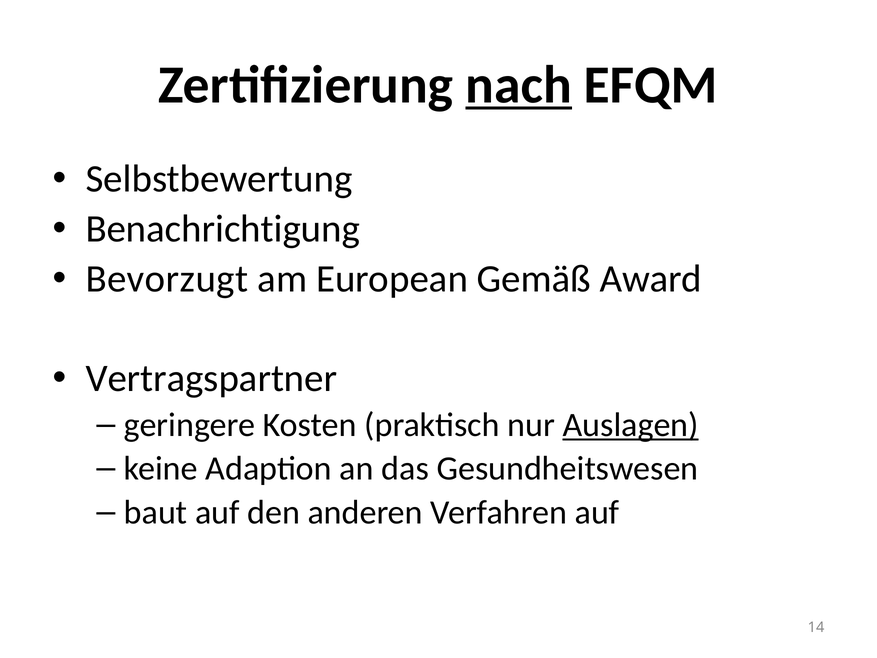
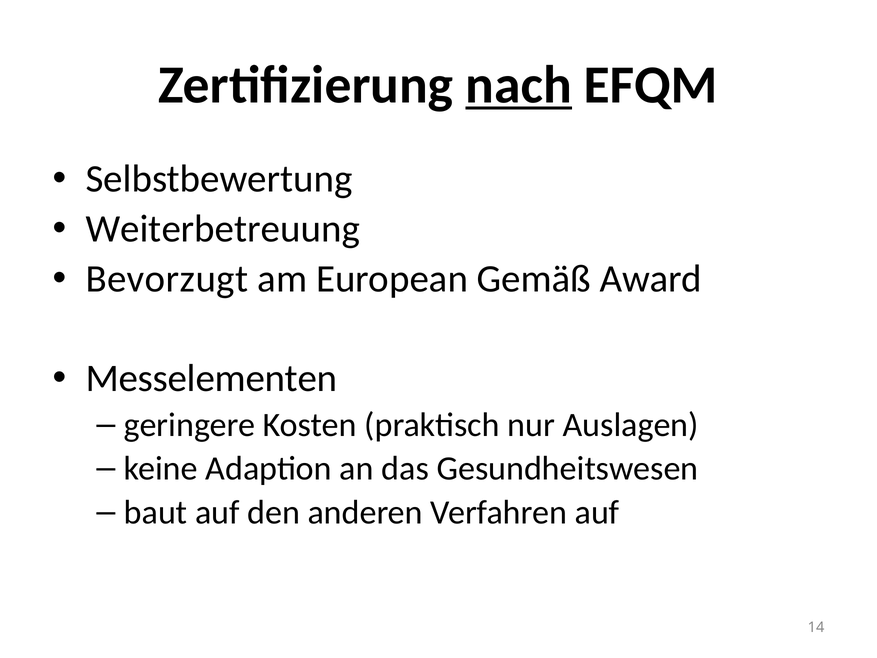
Benachrichtigung: Benachrichtigung -> Weiterbetreuung (223, 229)
Vertragspartner: Vertragspartner -> Messelementen (211, 378)
Auslagen underline: present -> none (631, 425)
